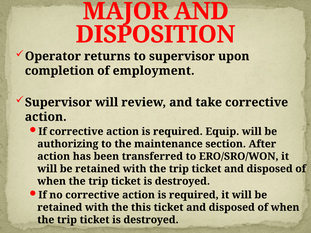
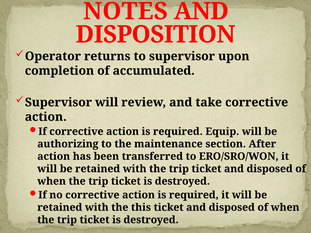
MAJOR: MAJOR -> NOTES (125, 11)
employment: employment -> accumulated (154, 71)
